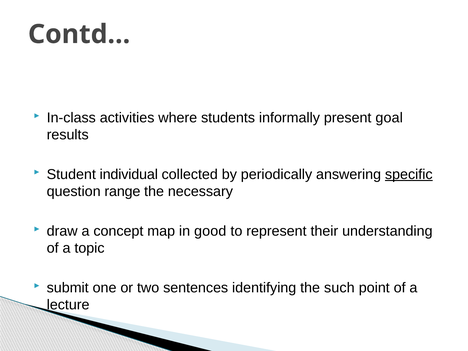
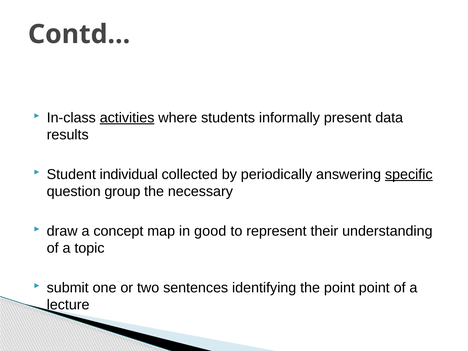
activities underline: none -> present (127, 118)
goal: goal -> data (389, 118)
range: range -> group (122, 191)
the such: such -> point (339, 288)
